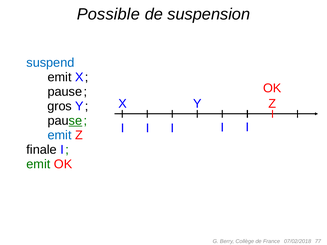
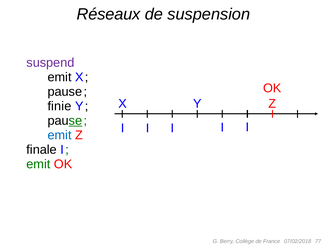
Possible: Possible -> Réseaux (109, 14)
suspend colour: blue -> purple (50, 63)
gros: gros -> finie (60, 106)
